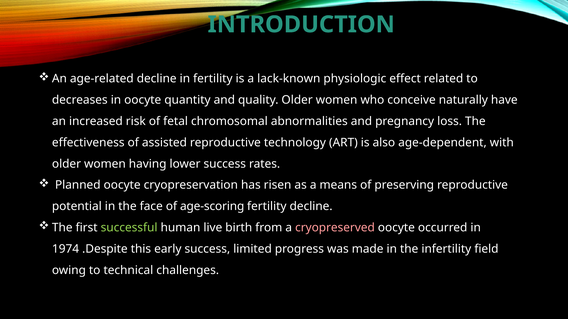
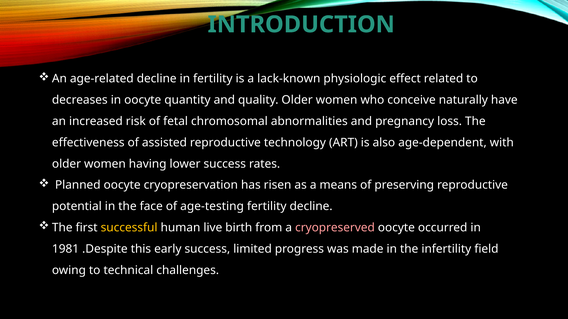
age-scoring: age-scoring -> age-testing (212, 207)
successful colour: light green -> yellow (129, 228)
1974: 1974 -> 1981 (66, 249)
